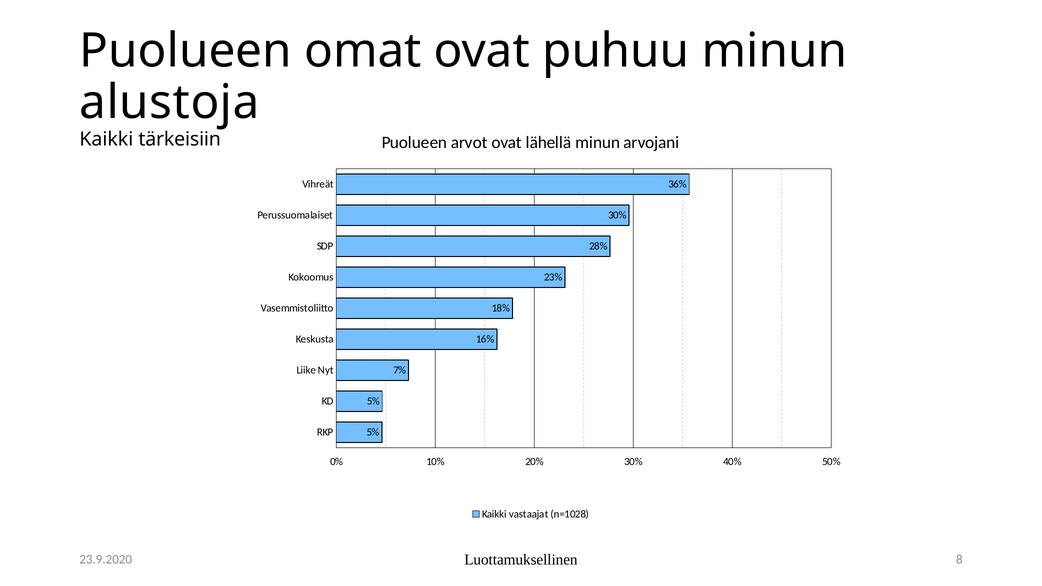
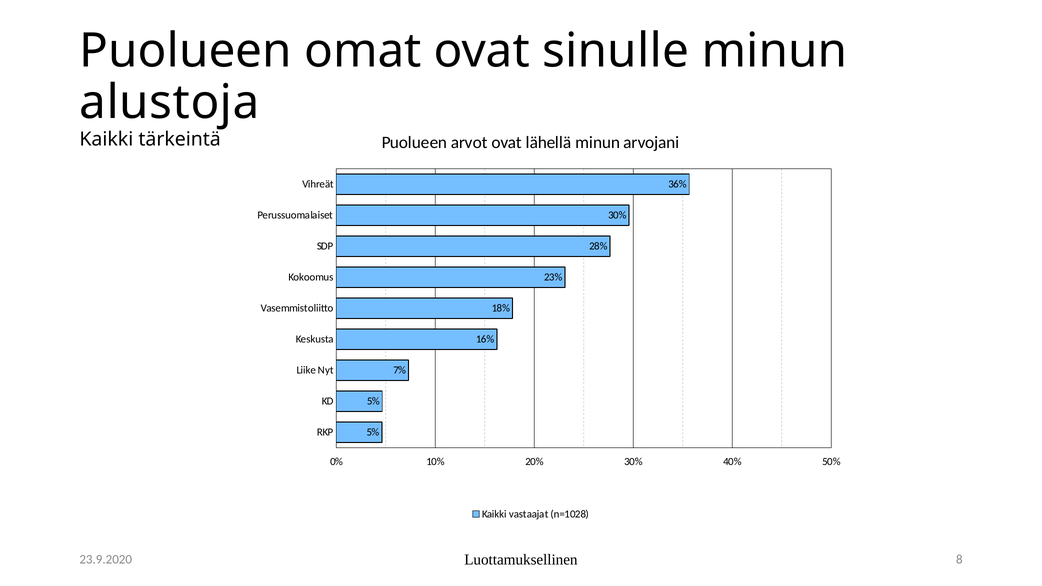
puhuu: puhuu -> sinulle (616, 51)
tärkeisiin: tärkeisiin -> tärkeintä (180, 139)
